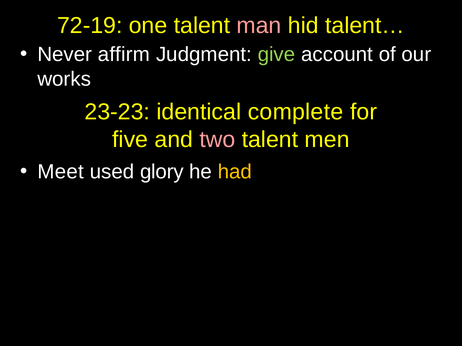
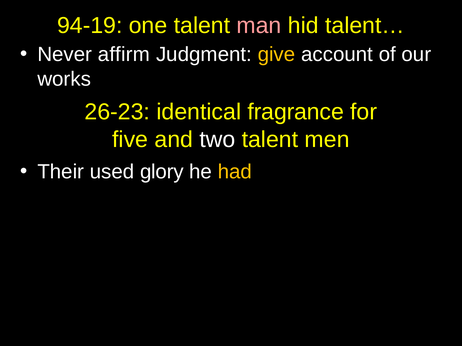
72-19: 72-19 -> 94-19 (90, 26)
give colour: light green -> yellow (277, 55)
23-23: 23-23 -> 26-23 (117, 112)
complete: complete -> fragrance (296, 112)
two colour: pink -> white (217, 140)
Meet: Meet -> Their (61, 172)
